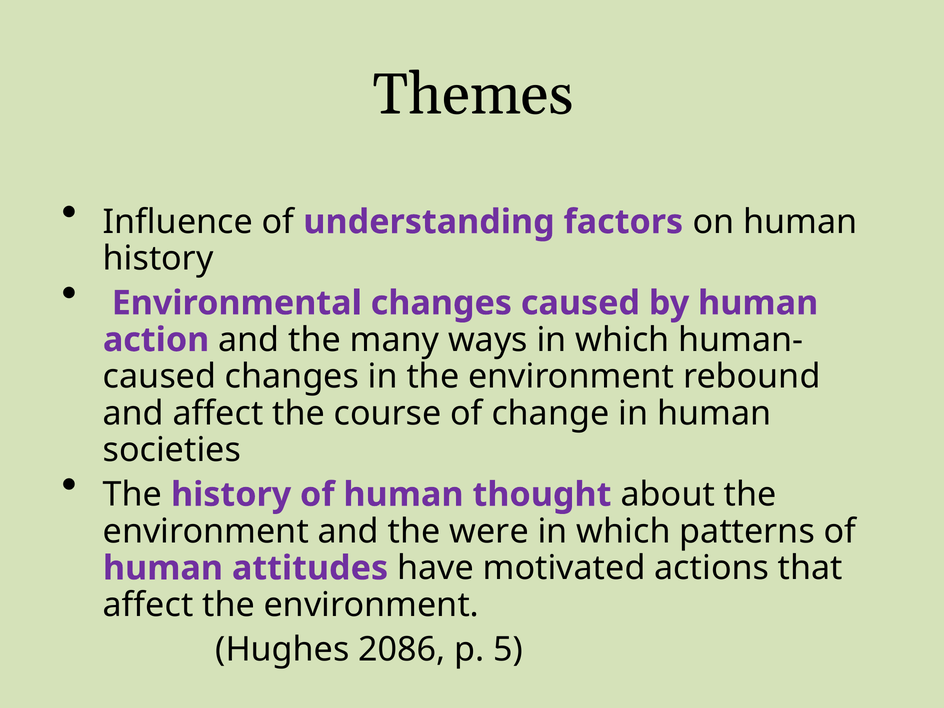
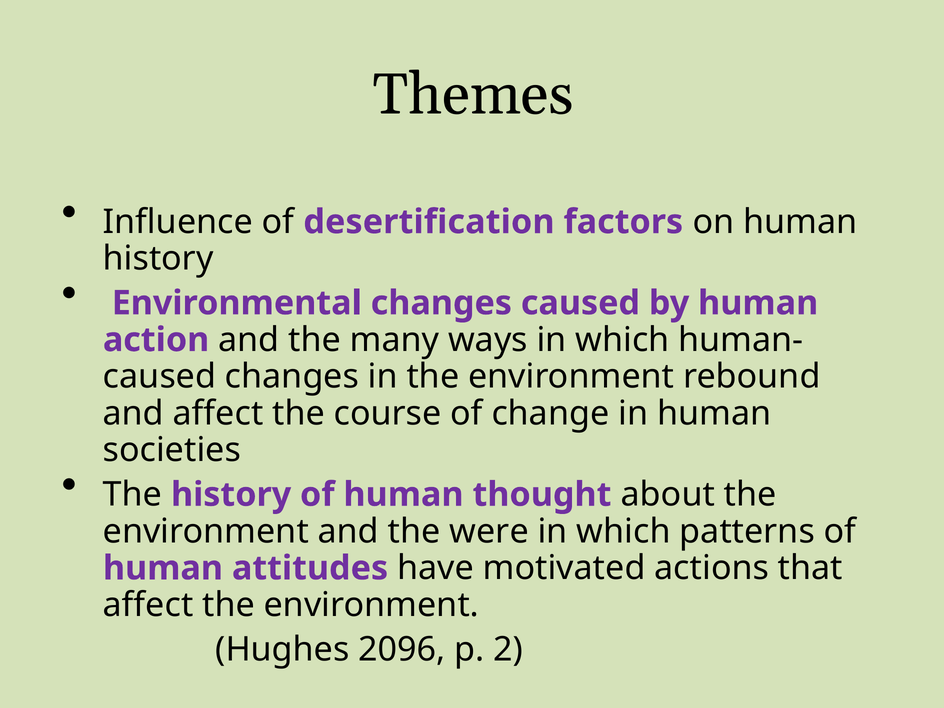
understanding: understanding -> desertification (429, 222)
2086: 2086 -> 2096 (402, 649)
5: 5 -> 2 (508, 649)
